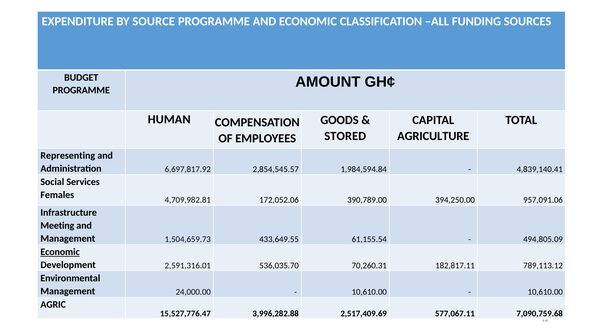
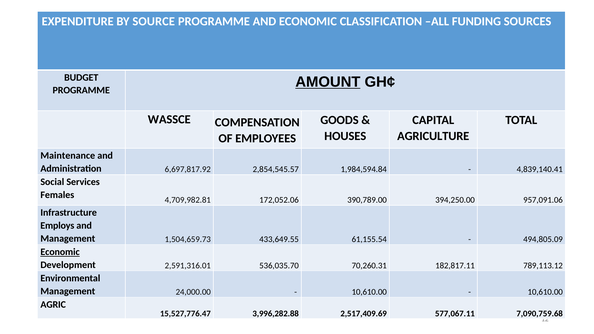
AMOUNT underline: none -> present (328, 82)
HUMAN: HUMAN -> WASSCE (169, 120)
STORED: STORED -> HOUSES (345, 136)
Representing: Representing -> Maintenance (68, 156)
Meeting: Meeting -> Employs (57, 226)
